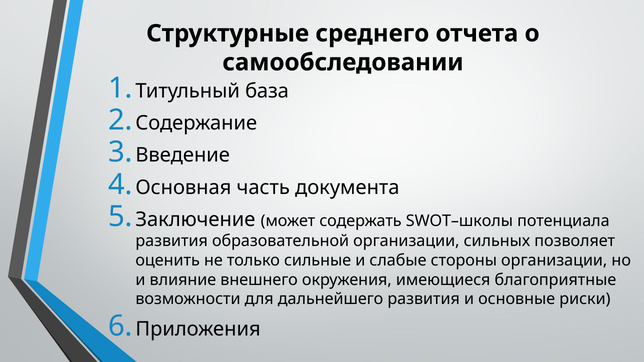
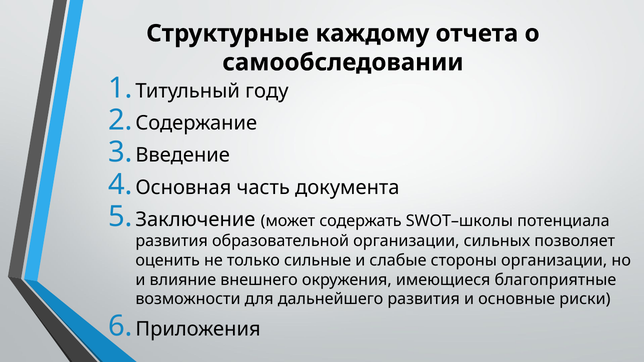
среднего: среднего -> каждому (372, 33)
база: база -> году (267, 91)
